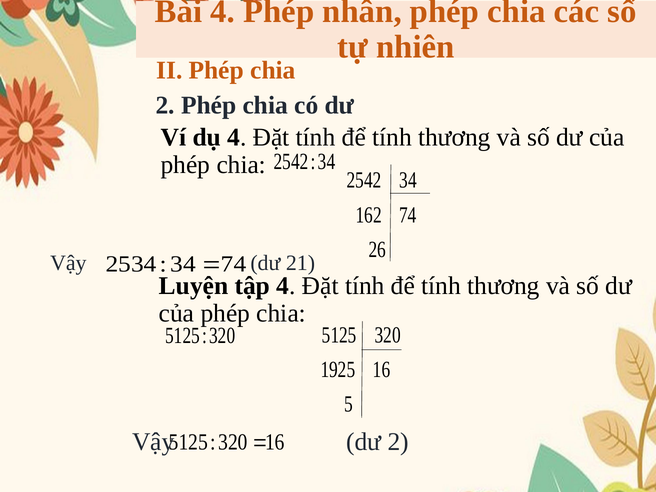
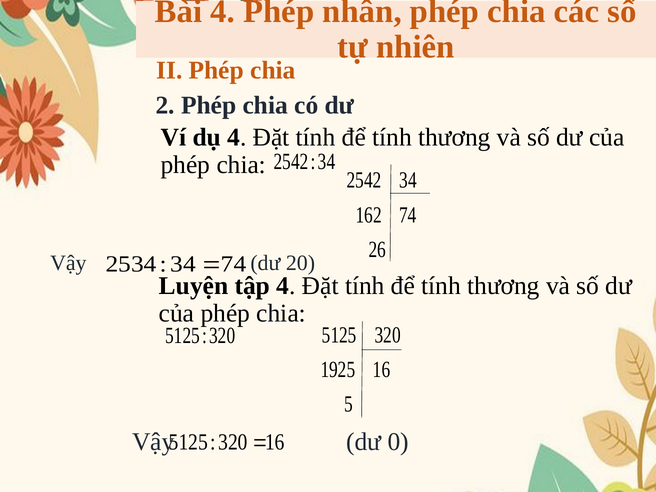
21: 21 -> 20 (301, 263)
dư 2: 2 -> 0 (398, 442)
